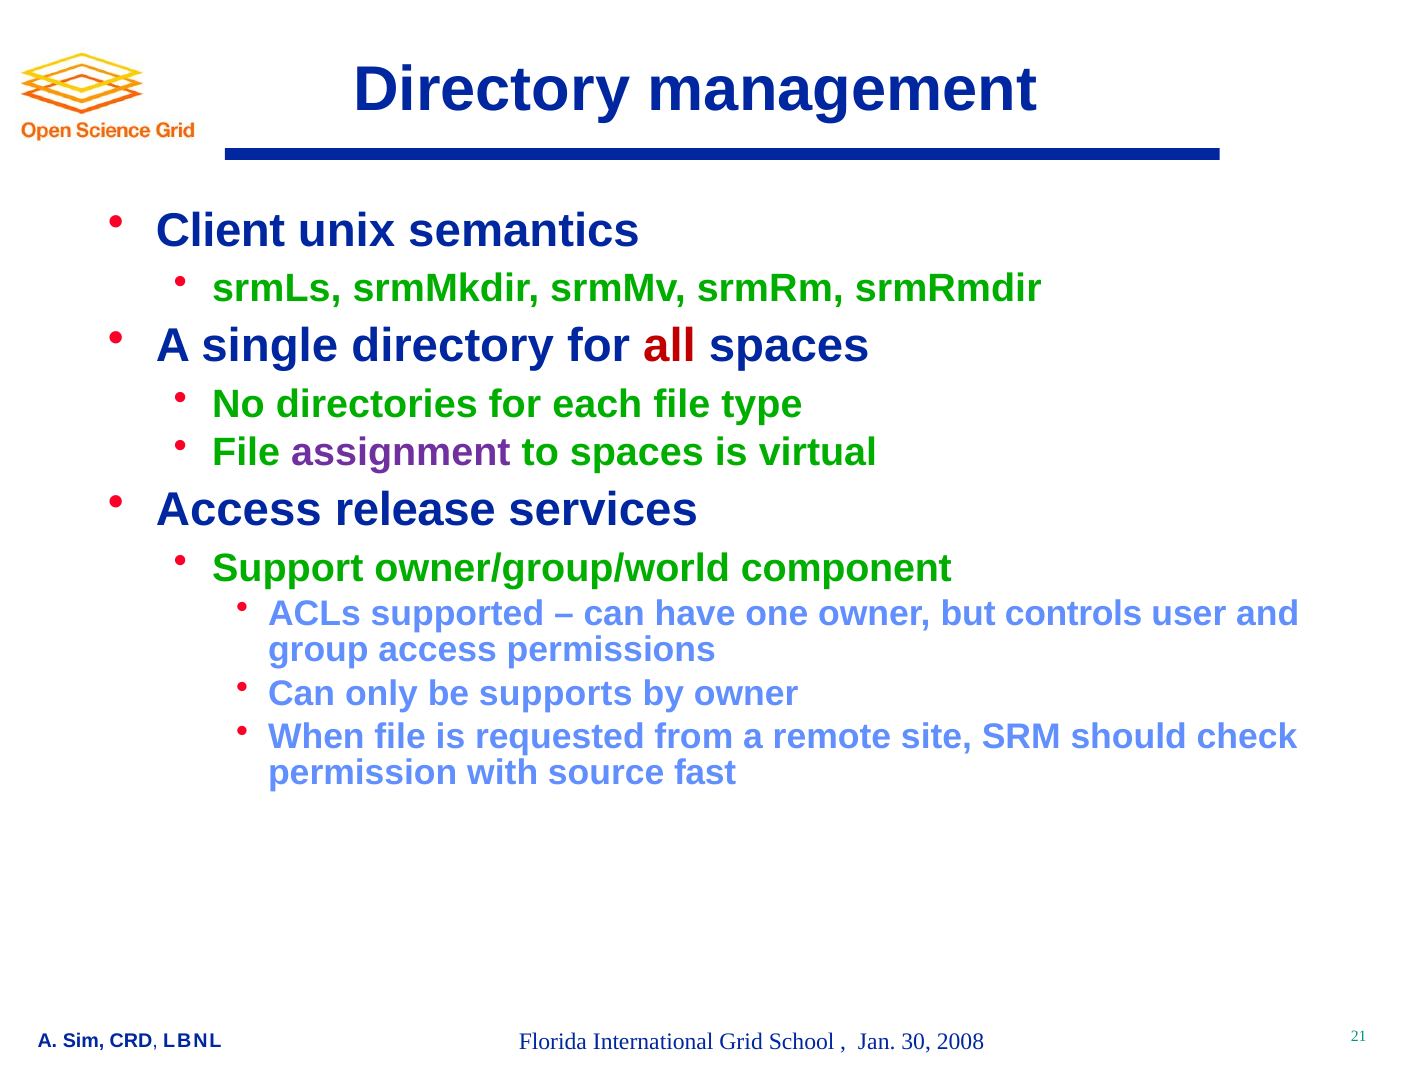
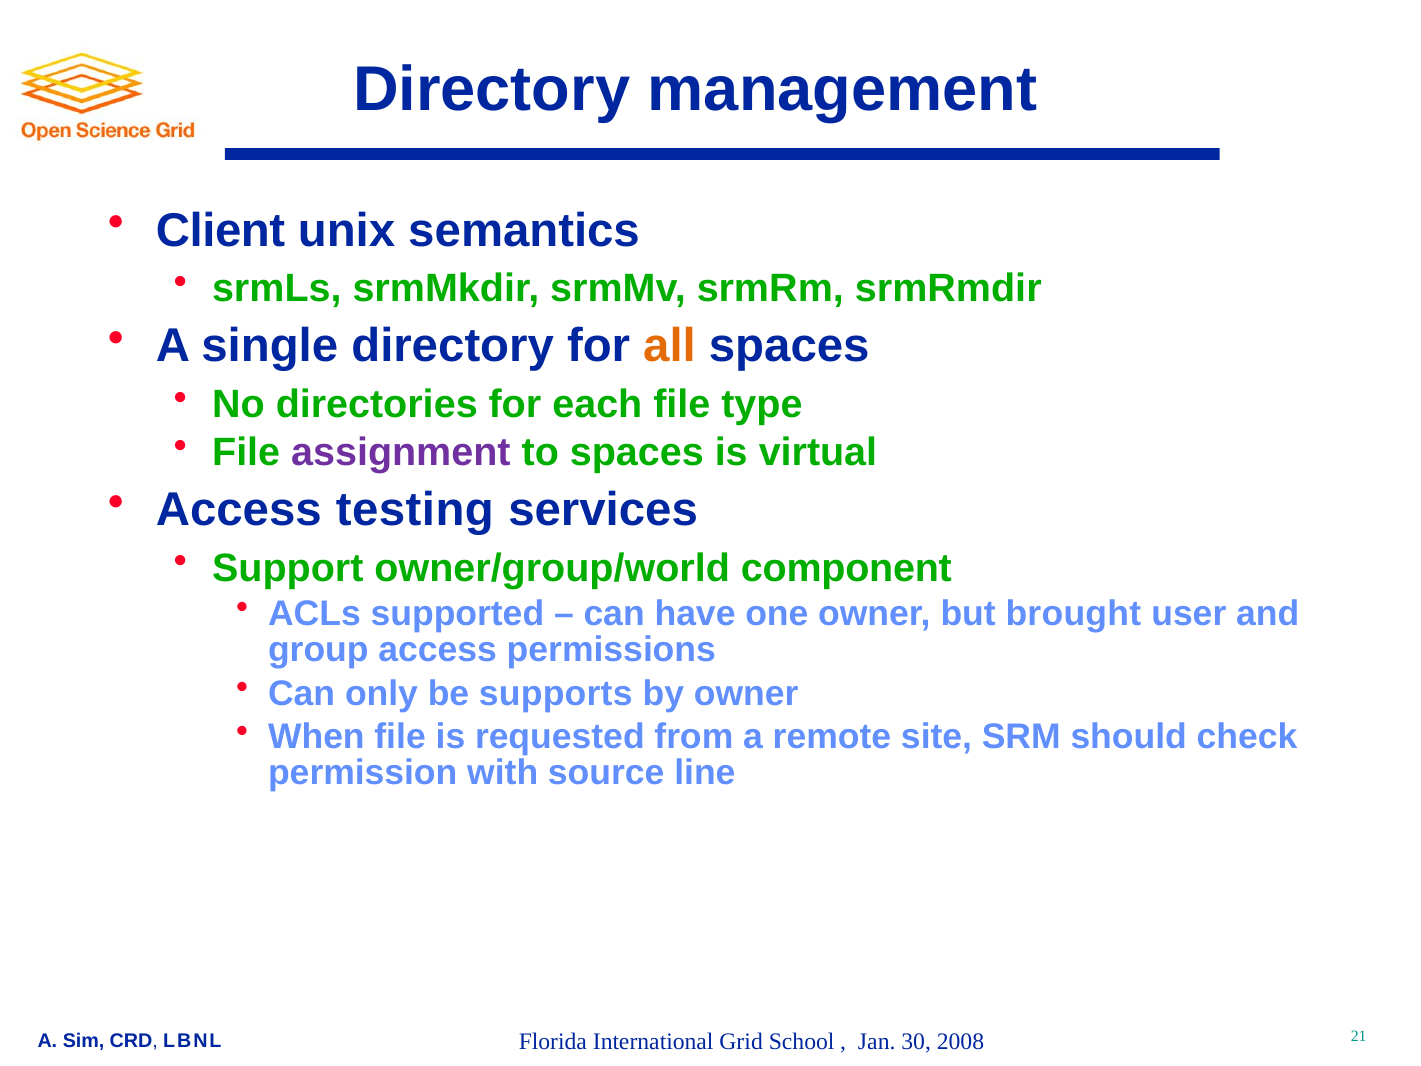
all colour: red -> orange (669, 346)
release: release -> testing (415, 510)
controls: controls -> brought (1073, 614)
fast: fast -> line (705, 773)
